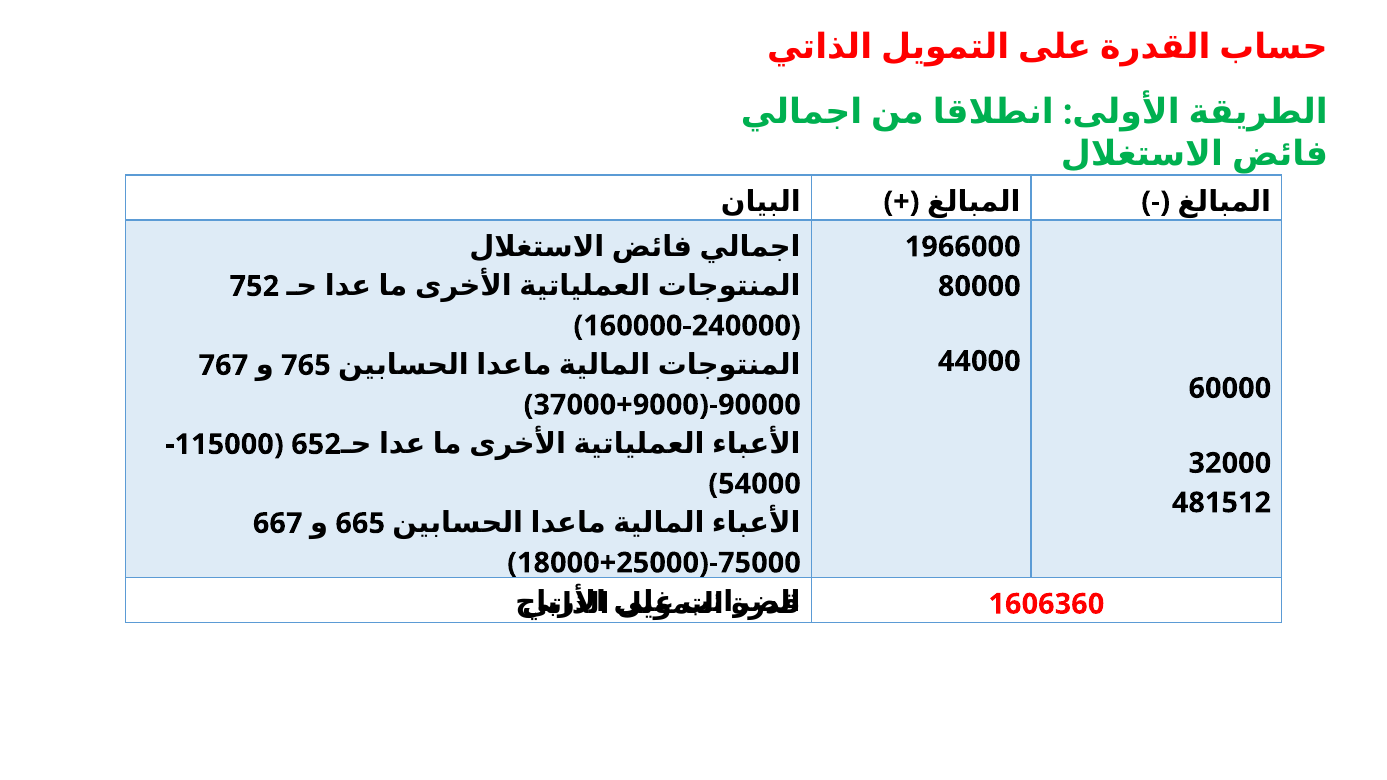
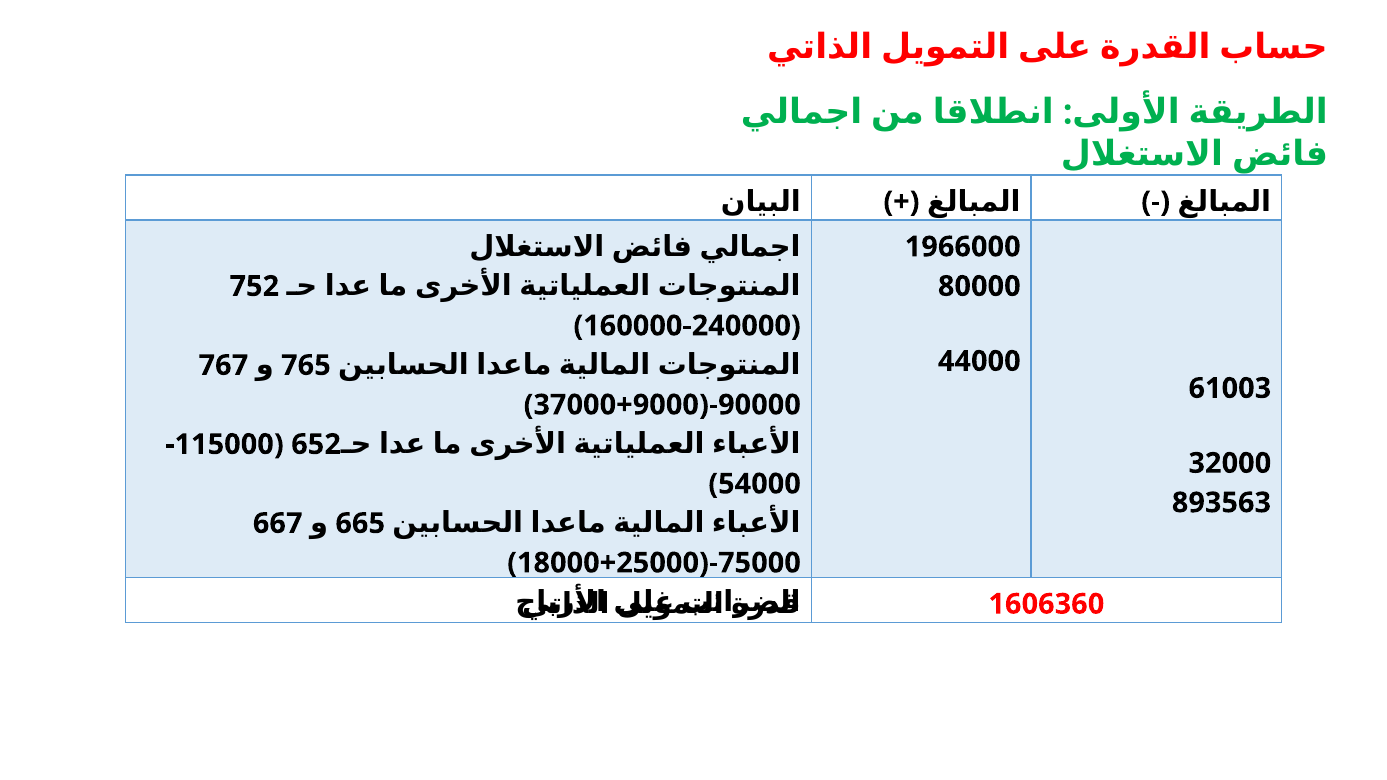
60000: 60000 -> 61003 (1230, 388)
481512: 481512 -> 893563 (1221, 503)
